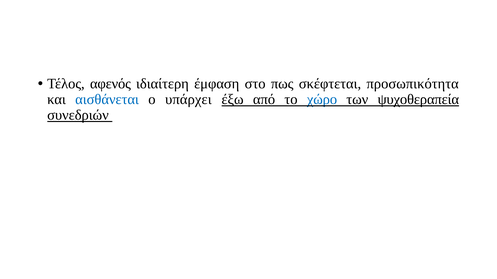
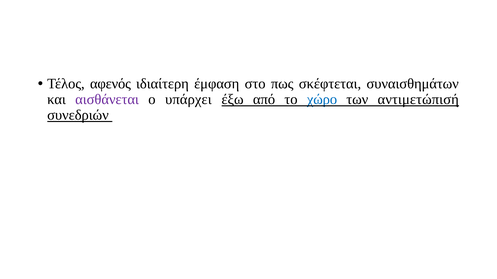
προσωπικότητα: προσωπικότητα -> συναισθημάτων (413, 84)
αισθάνεται colour: blue -> purple (107, 100)
ψυχοθεραπεία: ψυχοθεραπεία -> αντιμετώπισή (418, 100)
